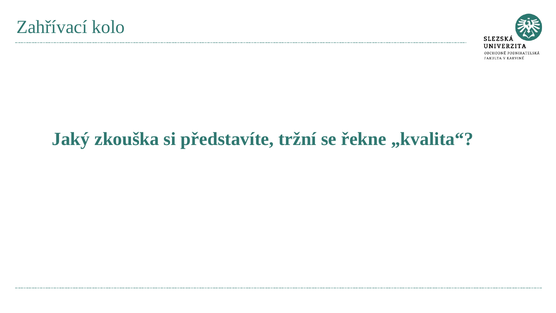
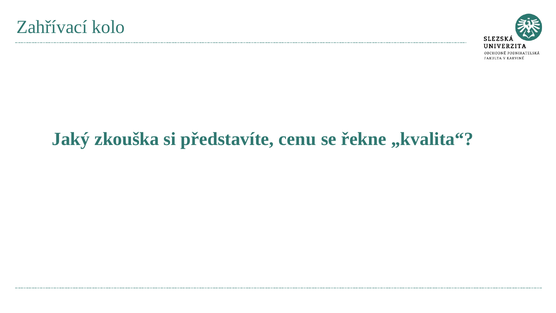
tržní: tržní -> cenu (297, 139)
